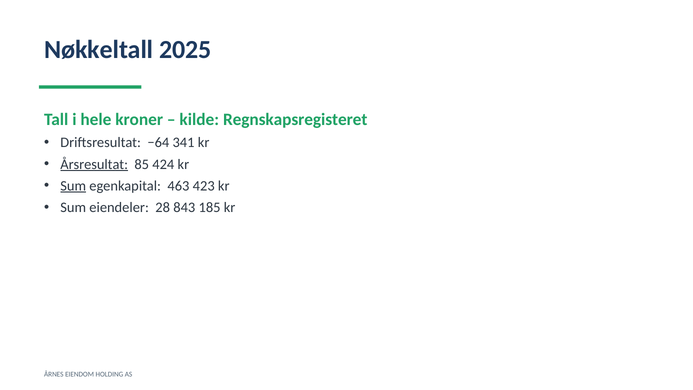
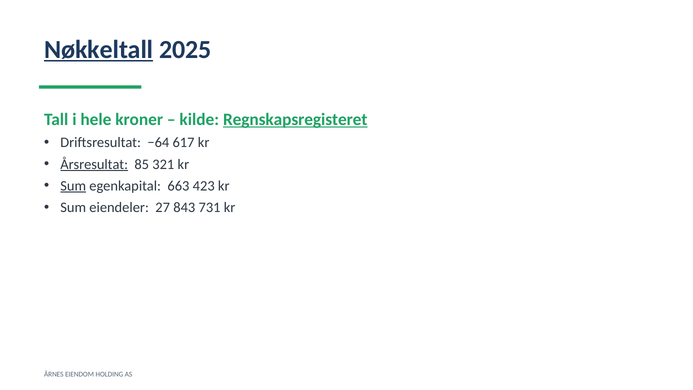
Nøkkeltall underline: none -> present (99, 49)
Regnskapsregisteret underline: none -> present (295, 119)
341: 341 -> 617 (184, 143)
424: 424 -> 321 (163, 164)
463: 463 -> 663 (178, 186)
28: 28 -> 27 (163, 208)
185: 185 -> 731 (210, 208)
